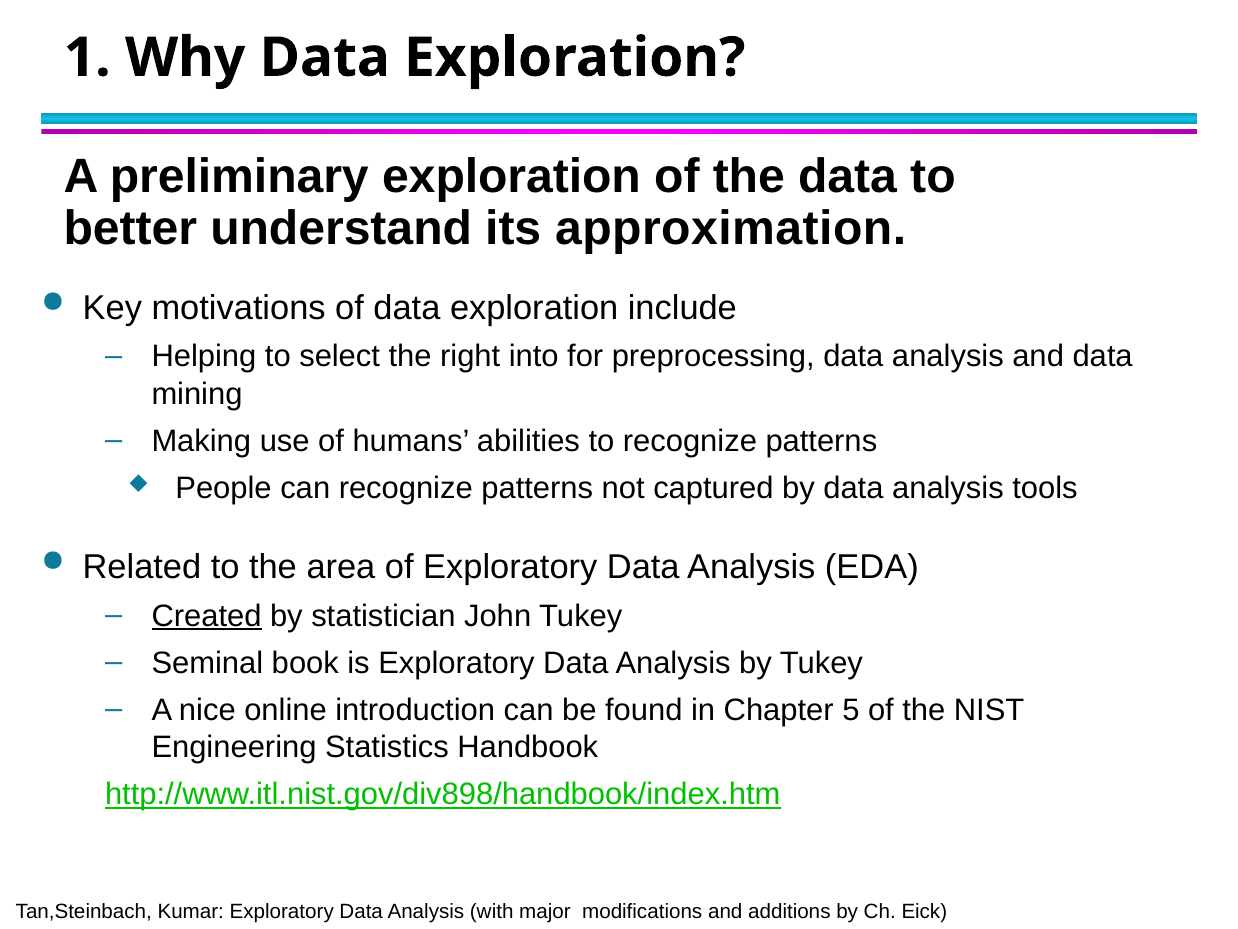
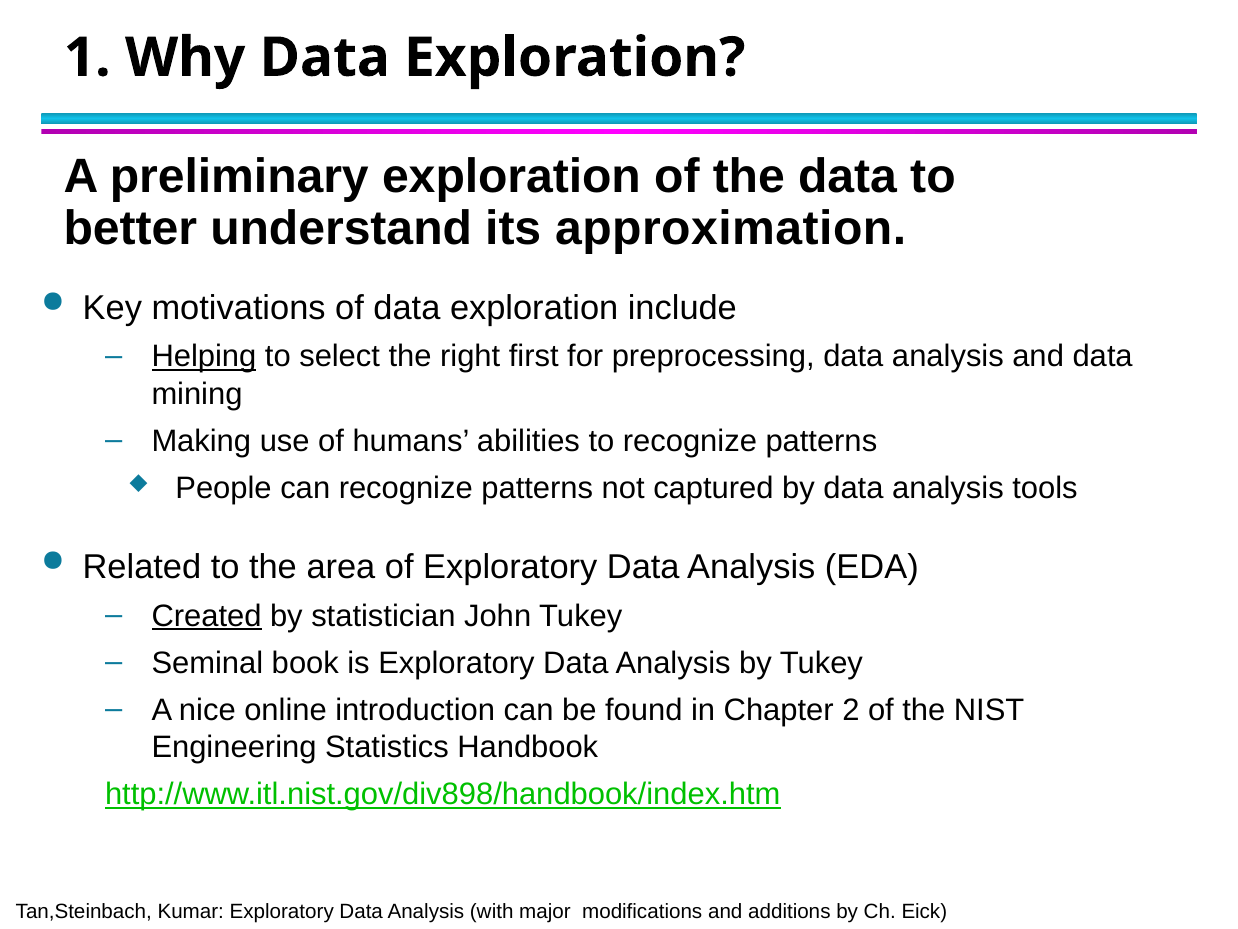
Helping underline: none -> present (204, 357)
into: into -> first (534, 357)
5: 5 -> 2 (851, 710)
